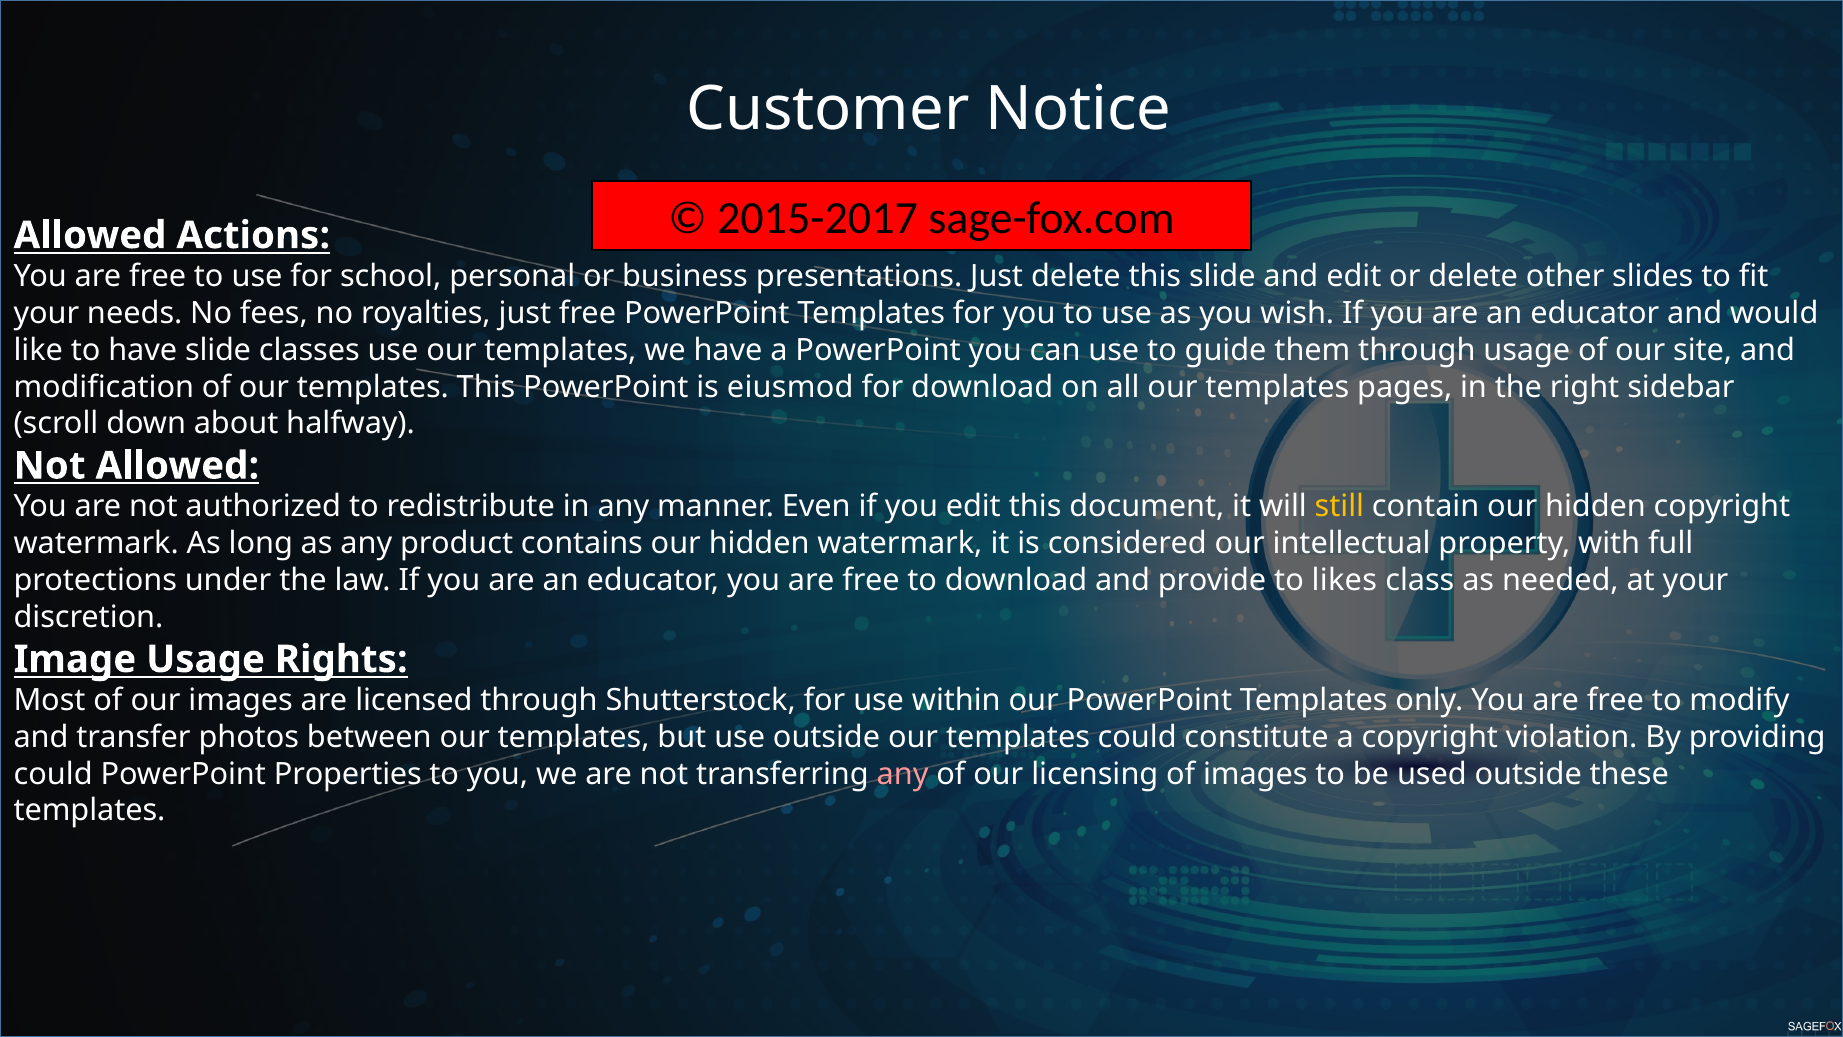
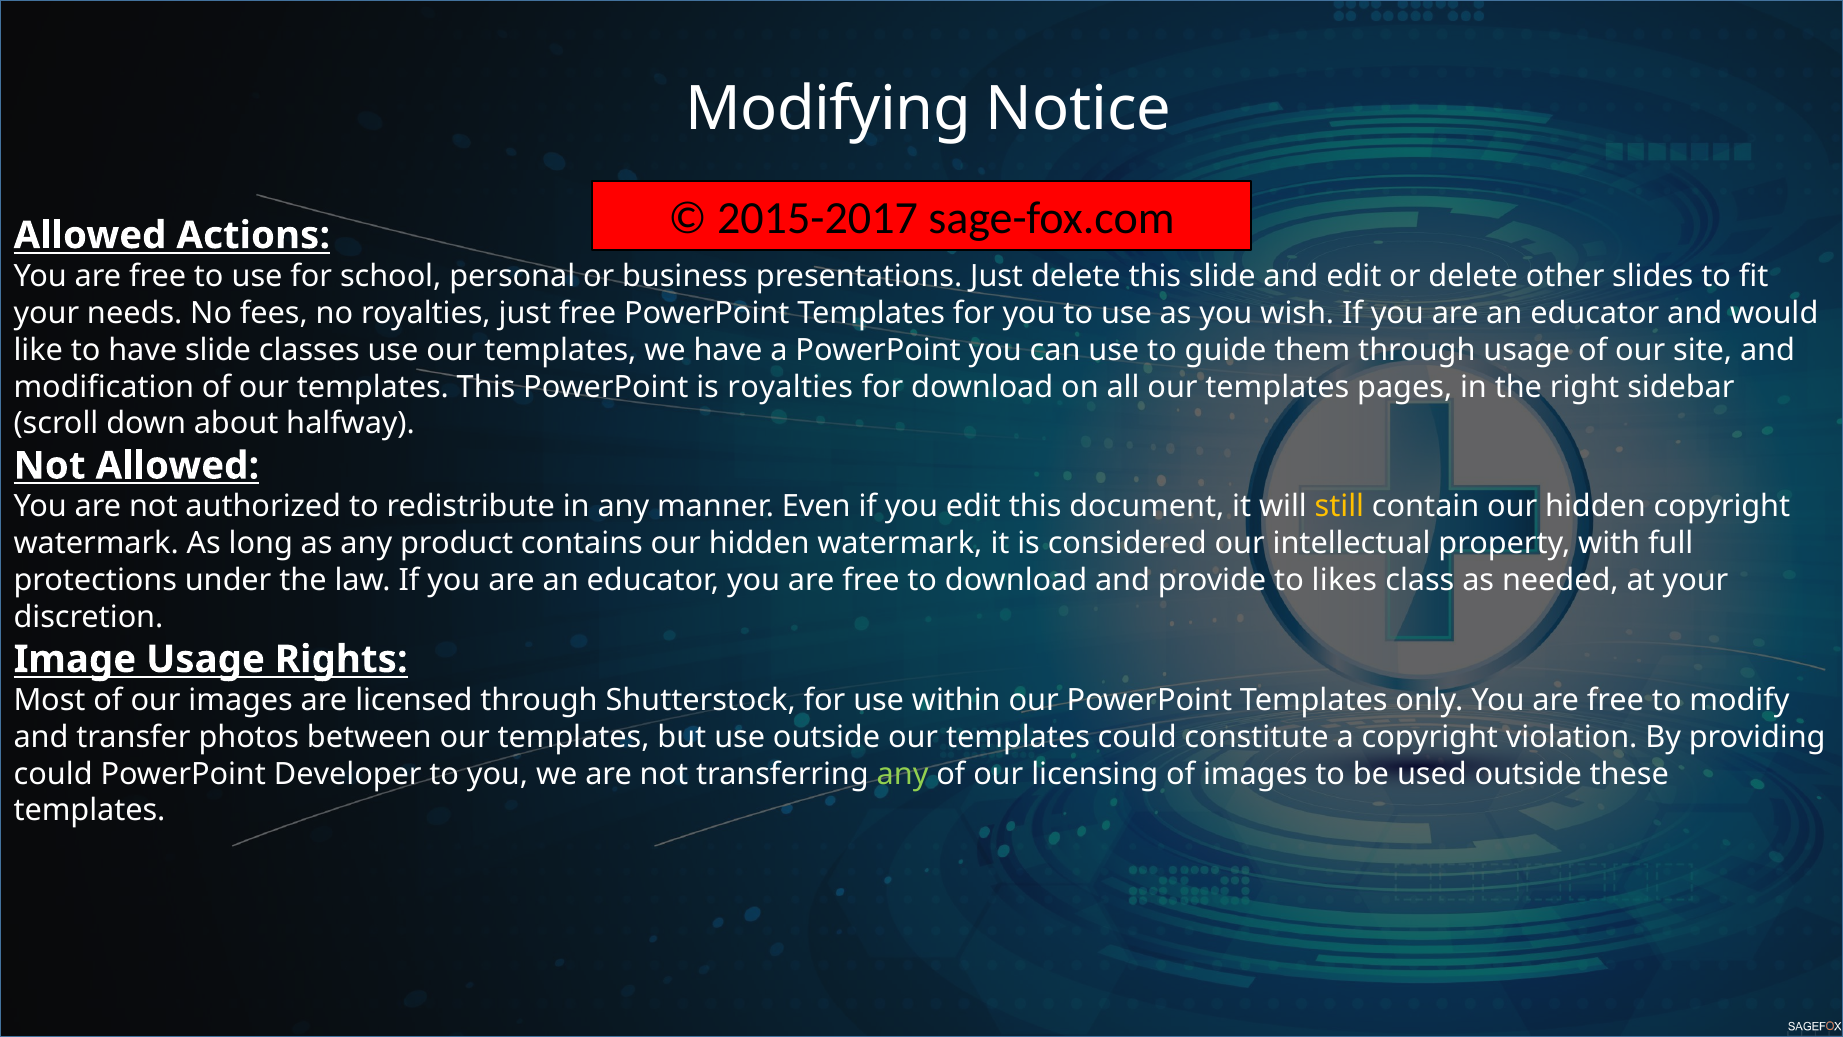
Customer: Customer -> Modifying (828, 109)
is eiusmod: eiusmod -> royalties (790, 387)
Properties: Properties -> Developer (348, 774)
any colour: pink -> light green (903, 774)
